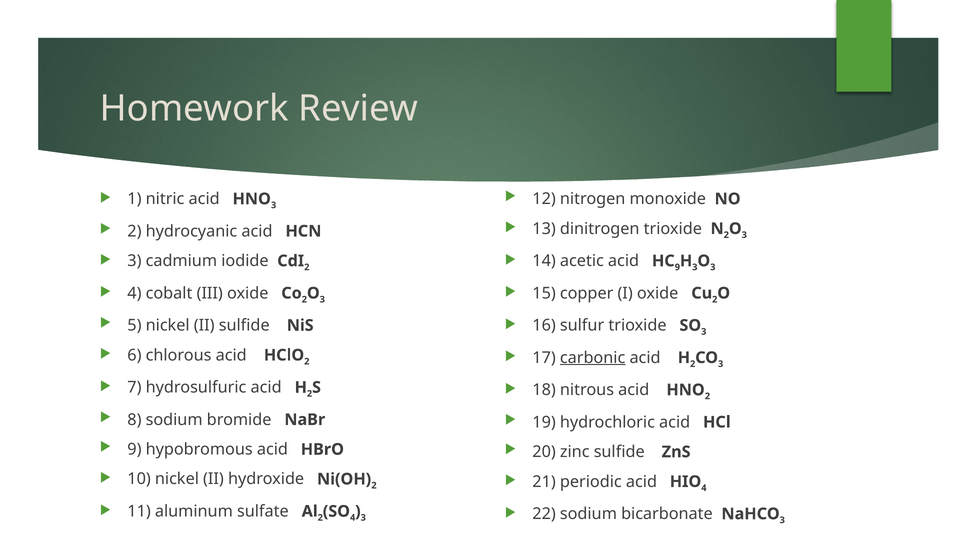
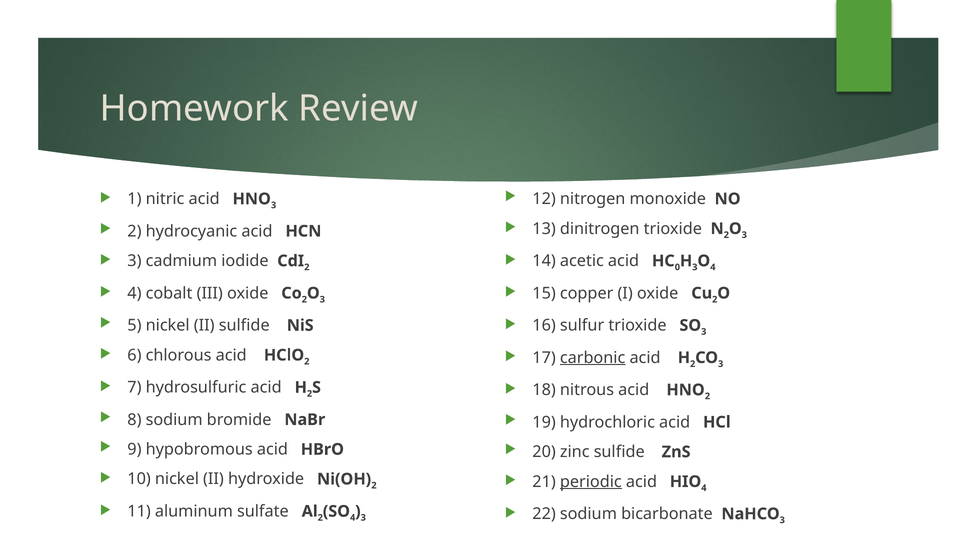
9: 9 -> 0 (677, 267)
3: 3 -> 4 (713, 267)
periodic underline: none -> present (591, 481)
